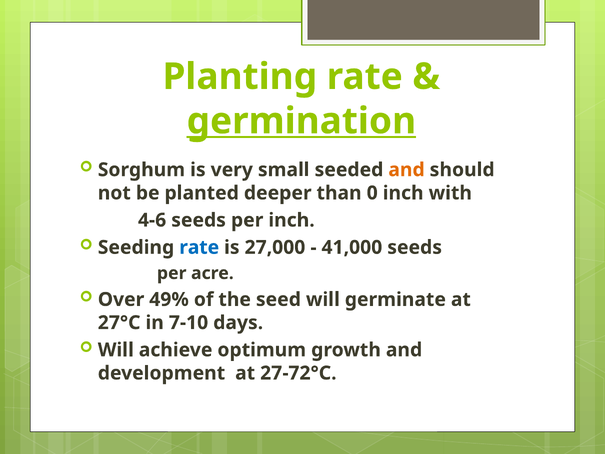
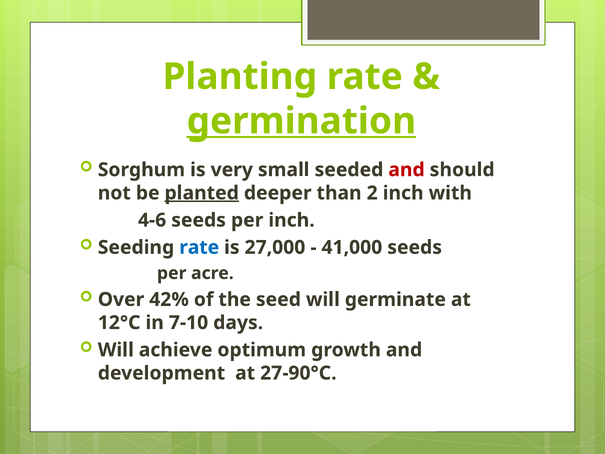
and colour: orange -> red (407, 170)
planted underline: none -> present (202, 193)
0: 0 -> 2 (372, 193)
49%: 49% -> 42% (169, 299)
27°C: 27°C -> 12°C (119, 323)
27-72°C: 27-72°C -> 27-90°C (298, 373)
